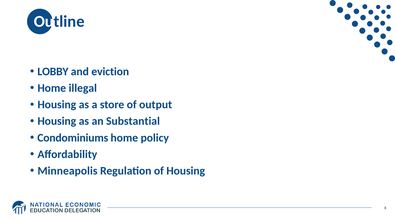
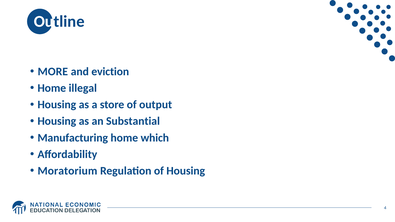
LOBBY: LOBBY -> MORE (53, 72)
Condominiums: Condominiums -> Manufacturing (73, 138)
policy: policy -> which (155, 138)
Minneapolis: Minneapolis -> Moratorium (67, 171)
